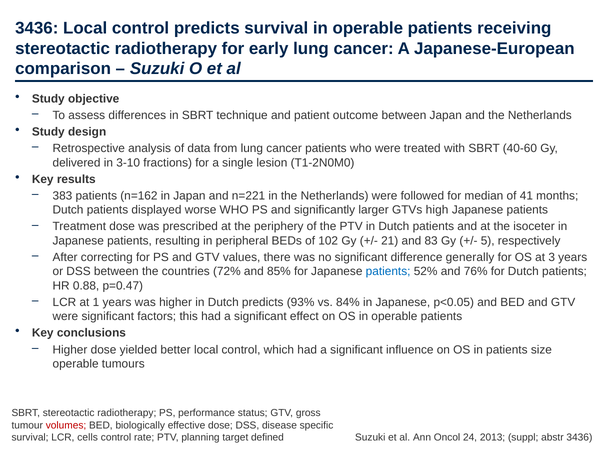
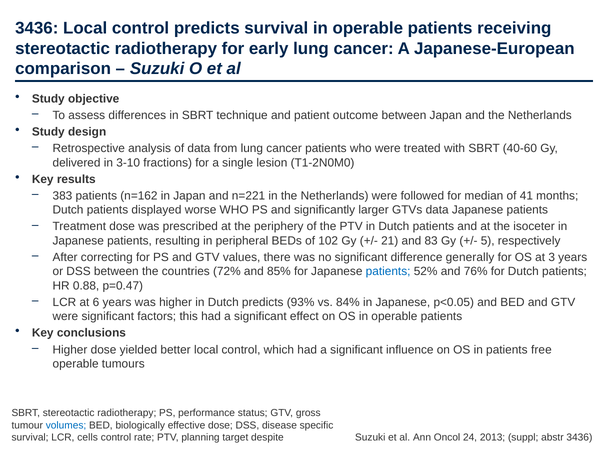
GTVs high: high -> data (437, 210)
1: 1 -> 6 (96, 302)
size: size -> free (541, 350)
volumes colour: red -> blue (66, 425)
defined: defined -> despite (267, 437)
